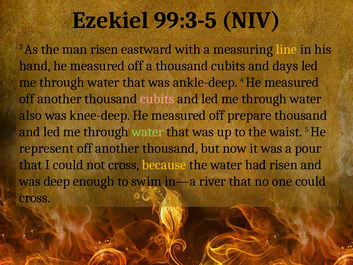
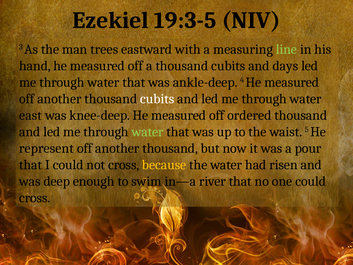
99:3-5: 99:3-5 -> 19:3-5 (185, 20)
man risen: risen -> trees (104, 49)
line colour: yellow -> light green (286, 49)
cubits colour: pink -> white (157, 99)
also: also -> east (31, 115)
prepare: prepare -> ordered (249, 115)
